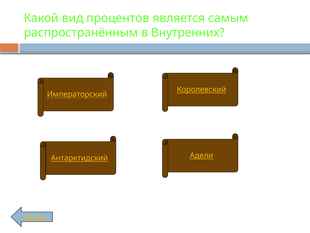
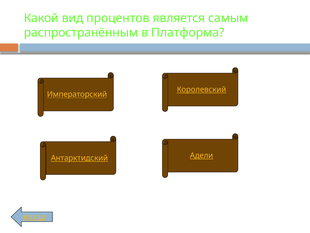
Внутренних: Внутренних -> Платформа (188, 33)
